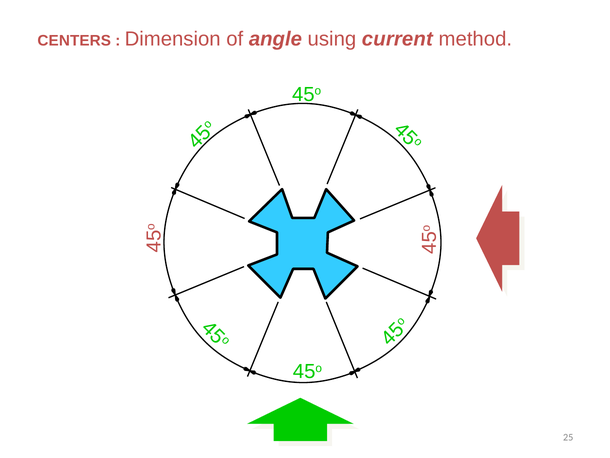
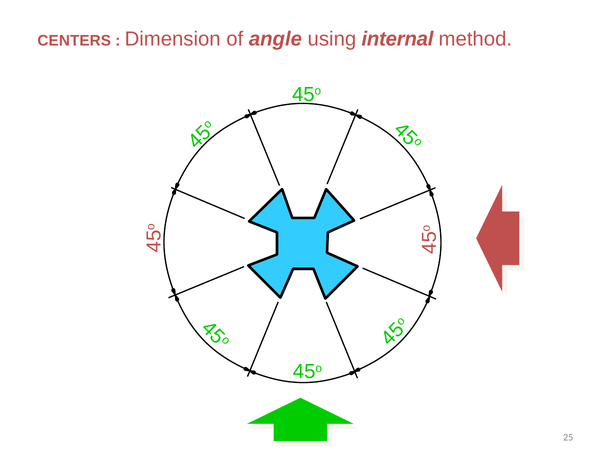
current: current -> internal (397, 39)
